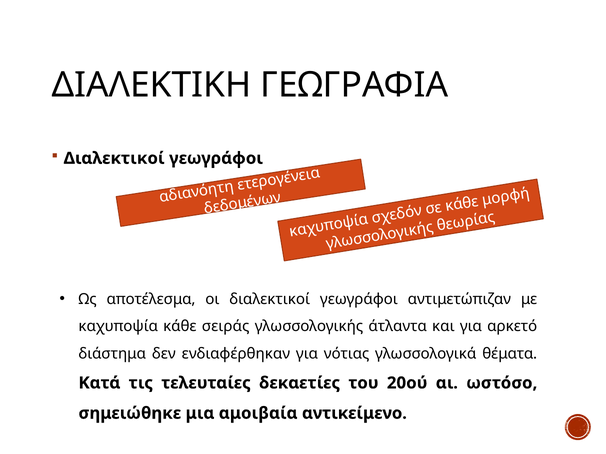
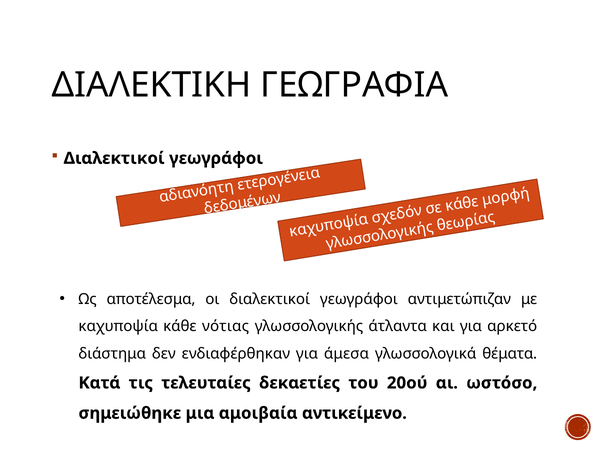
σειράς: σειράς -> νότιας (226, 327)
νότιας: νότιας -> άμεσα (346, 354)
